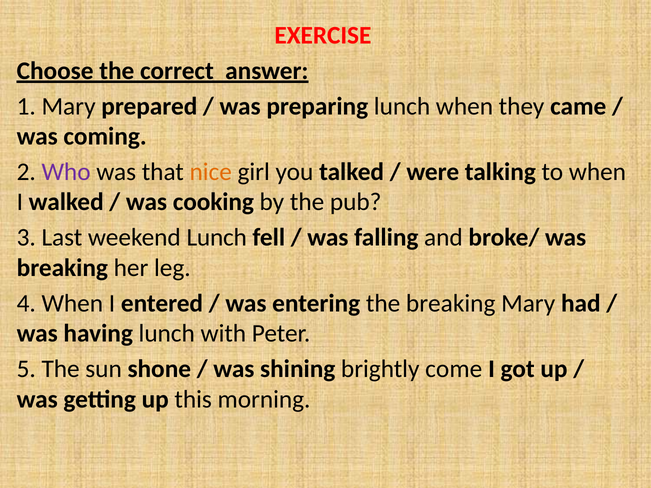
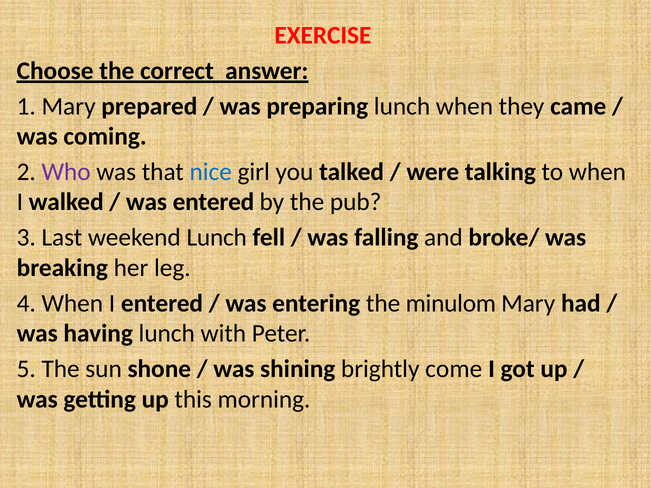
nice colour: orange -> blue (211, 172)
was cooking: cooking -> entered (213, 202)
the breaking: breaking -> minulom (451, 303)
